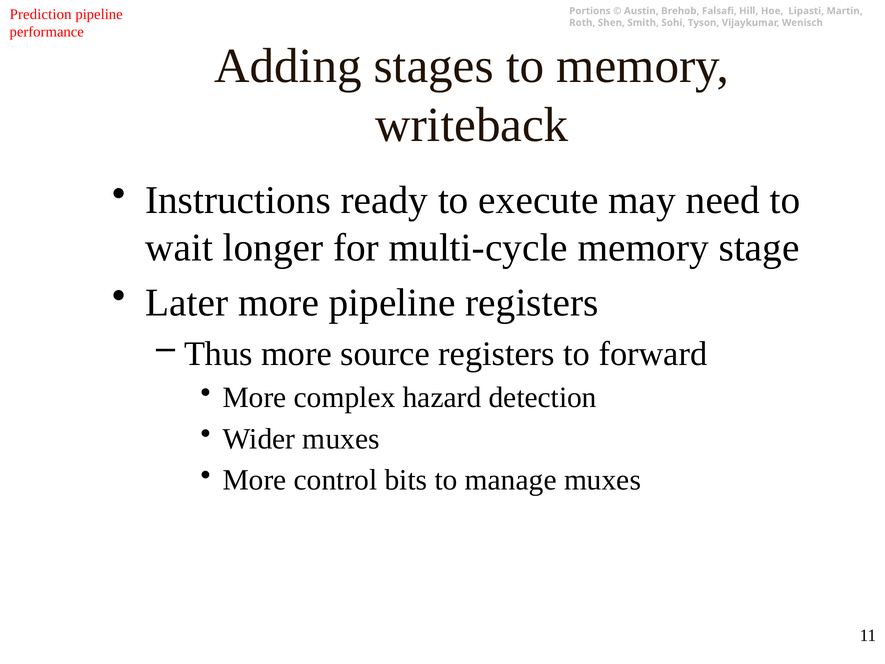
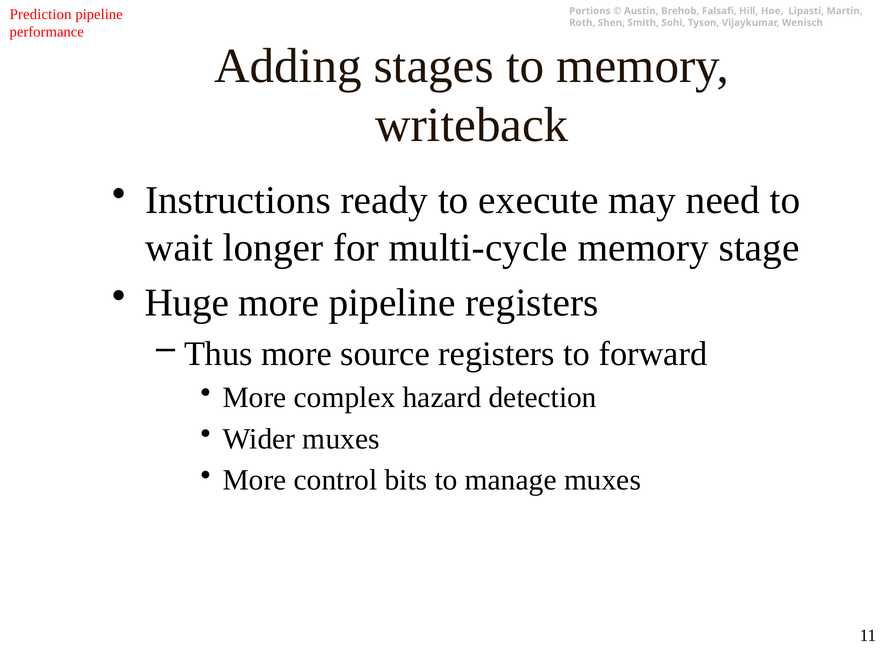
Later: Later -> Huge (187, 303)
